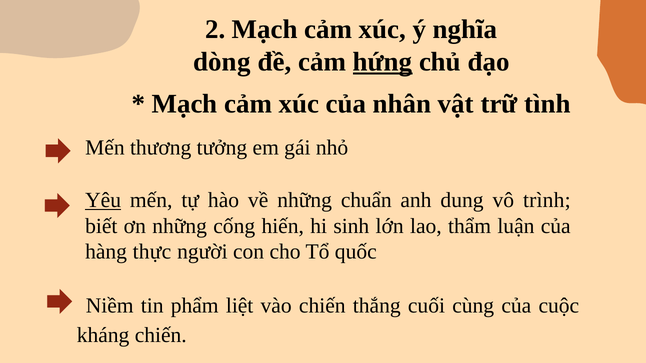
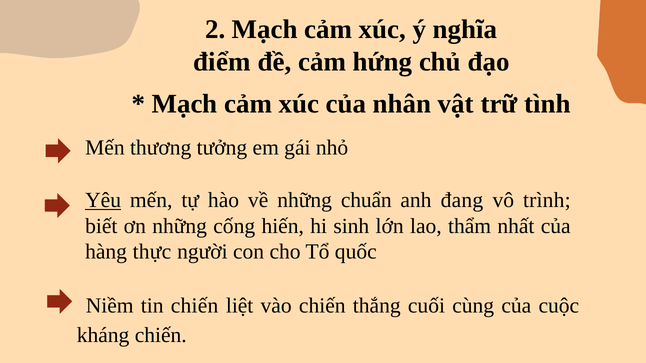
dòng: dòng -> điểm (222, 62)
hứng underline: present -> none (383, 62)
dung: dung -> đang (462, 200)
luận: luận -> nhất (516, 226)
tin phẩm: phẩm -> chiến (195, 306)
